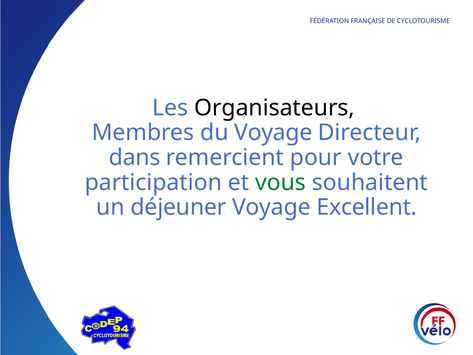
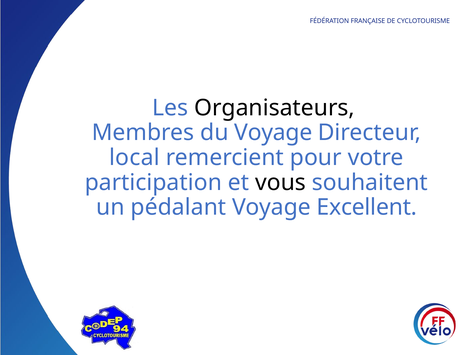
dans: dans -> local (134, 157)
vous colour: green -> black (281, 182)
déjeuner: déjeuner -> pédalant (178, 207)
